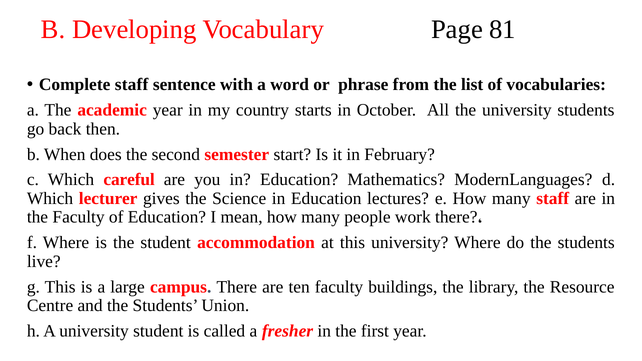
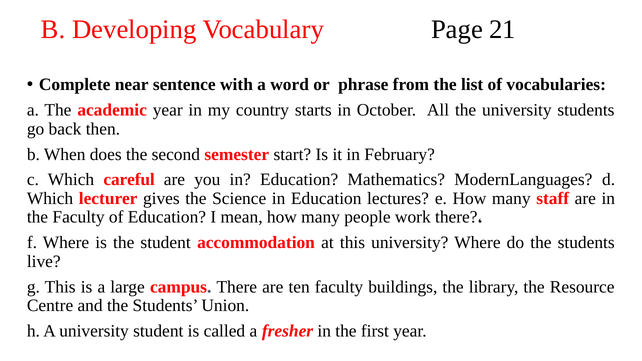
81: 81 -> 21 (503, 29)
Complete staff: staff -> near (132, 85)
